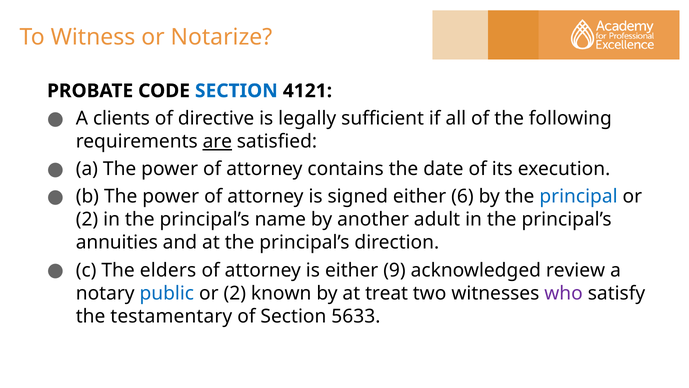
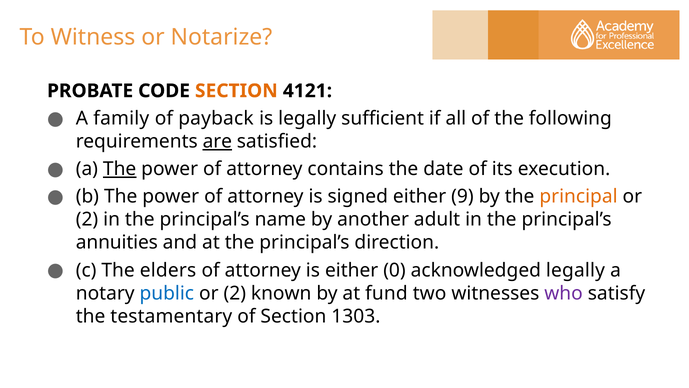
SECTION colour: blue -> orange (236, 91)
clients: clients -> family (121, 118)
directive: directive -> payback (216, 118)
The underline: none -> present (120, 169)
6: 6 -> 9 (462, 196)
principal colour: blue -> orange (579, 196)
9: 9 -> 0 (394, 270)
acknowledged review: review -> legally (575, 270)
treat: treat -> fund (386, 293)
5633: 5633 -> 1303 (356, 316)
